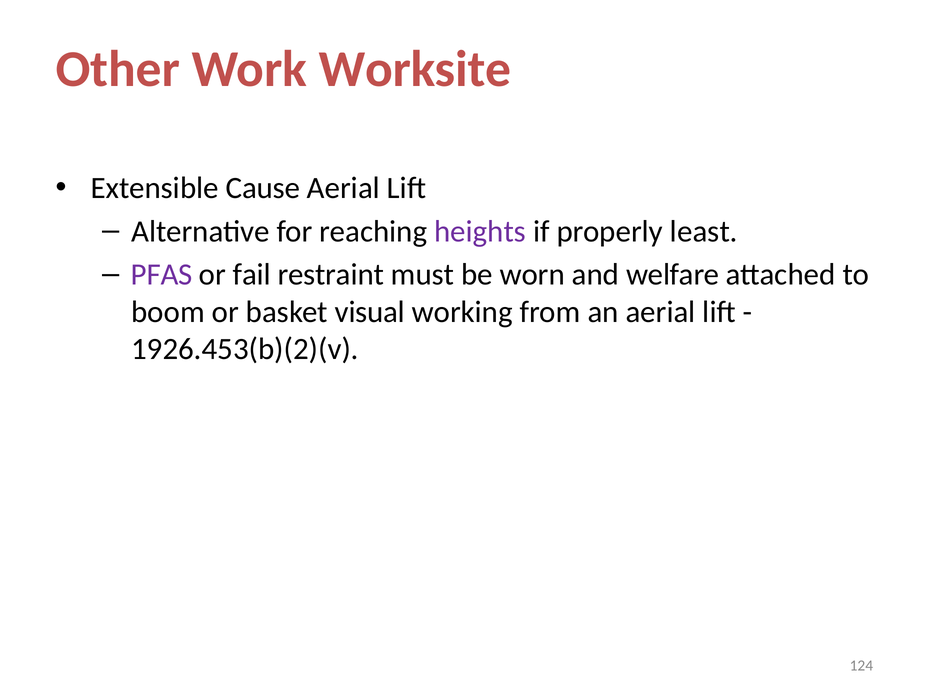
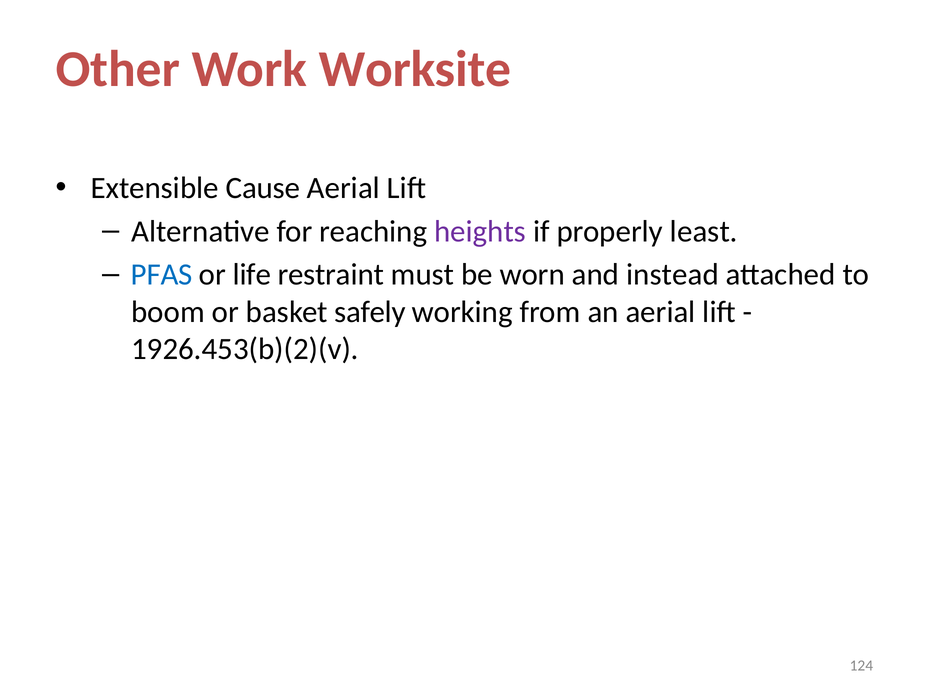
PFAS colour: purple -> blue (162, 275)
fail: fail -> life (252, 275)
welfare: welfare -> instead (673, 275)
visual: visual -> safely (370, 312)
